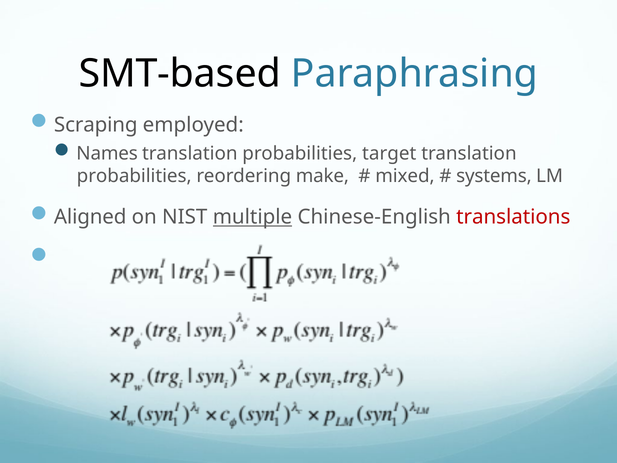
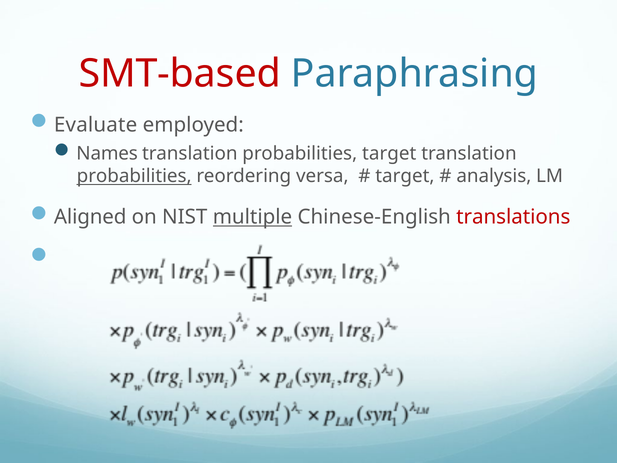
SMT-based colour: black -> red (180, 73)
Scraping: Scraping -> Evaluate (96, 125)
probabilities underline: none -> present (134, 176)
make: make -> versa (322, 176)
mixed: mixed -> target (405, 176)
systems: systems -> analysis (494, 176)
